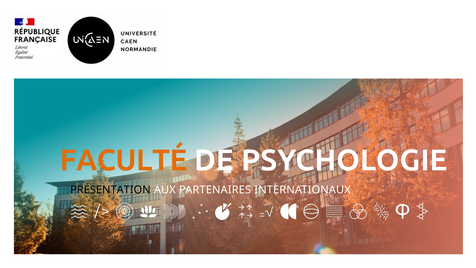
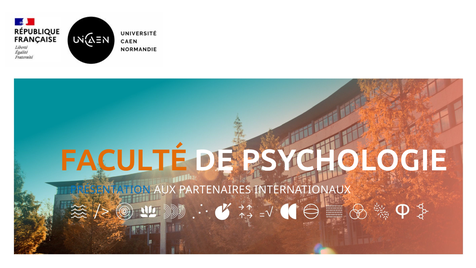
PRÉSENTATION colour: black -> blue (110, 190)
